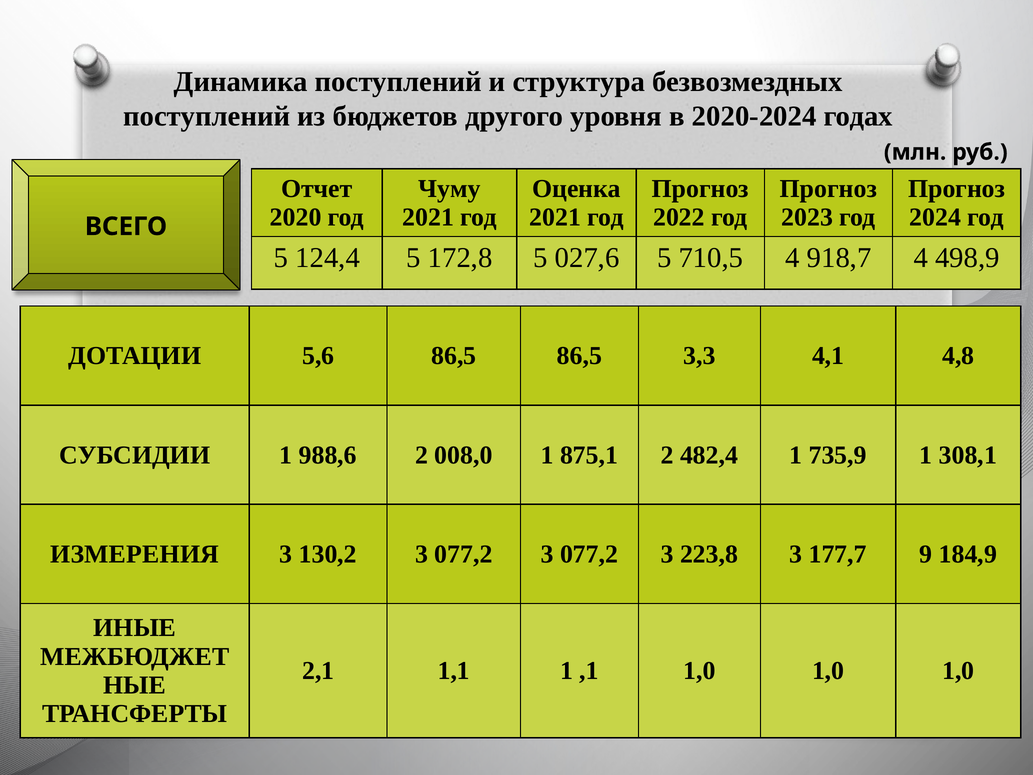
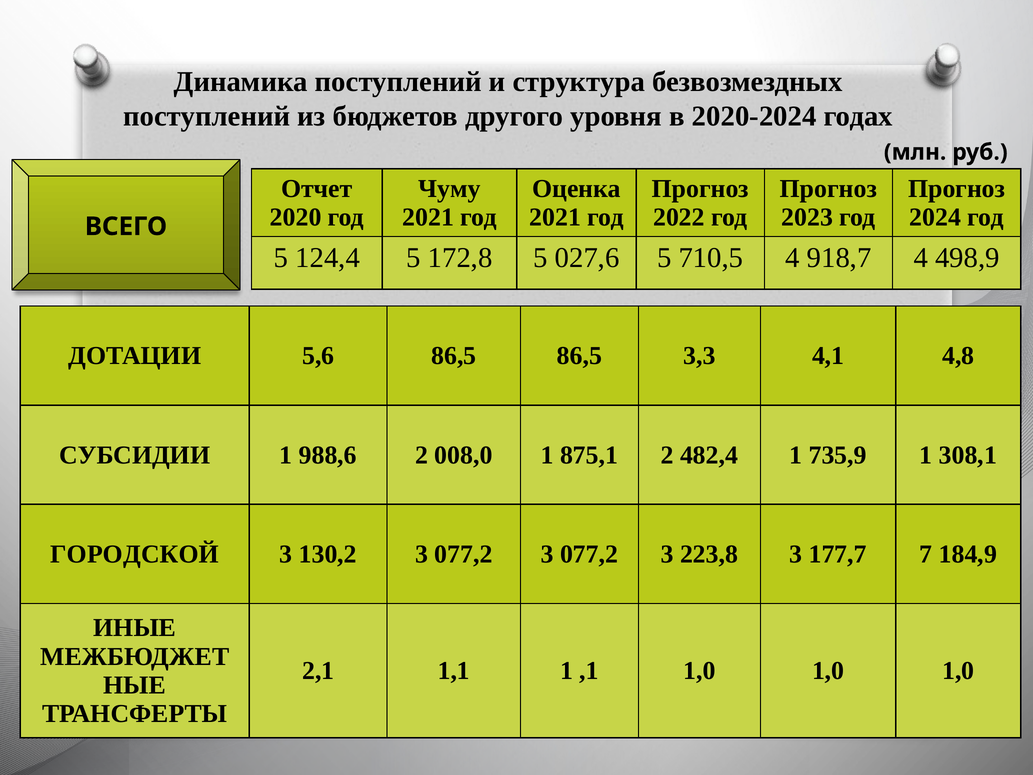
ИЗМЕРЕНИЯ: ИЗМЕРЕНИЯ -> ГОРОДСКОЙ (135, 554)
9: 9 -> 7 (926, 554)
